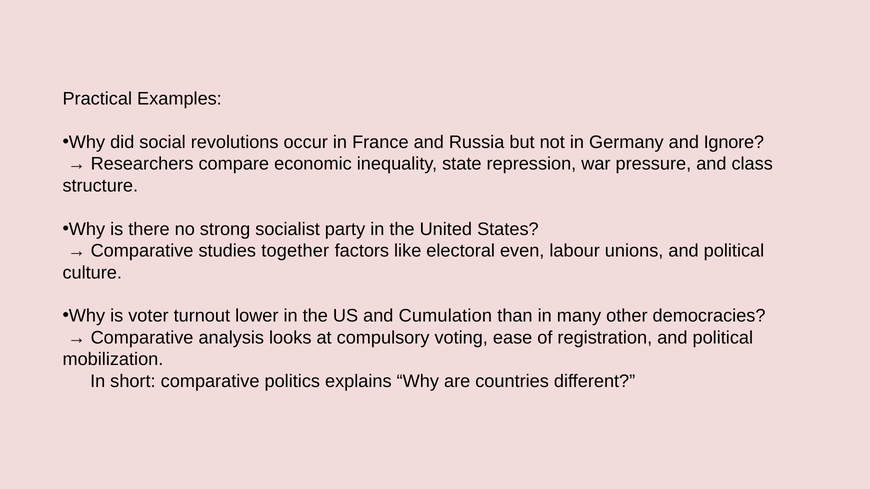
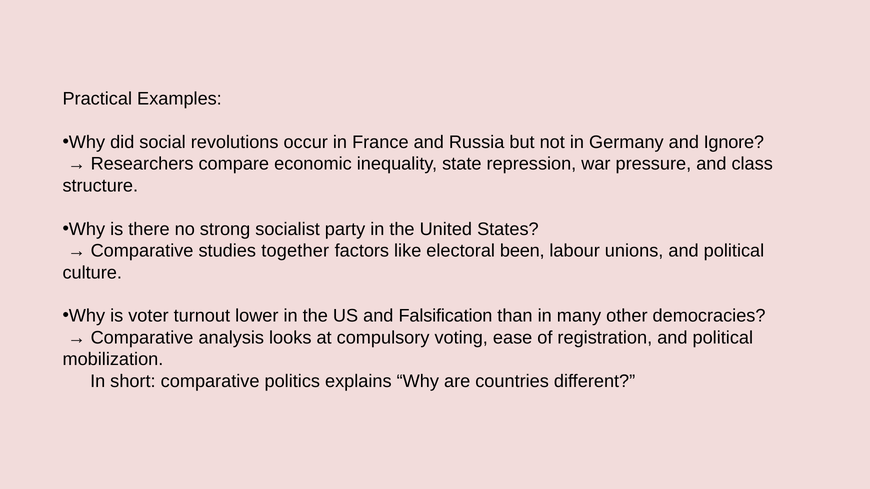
even: even -> been (522, 251)
Cumulation: Cumulation -> Falsification (445, 316)
